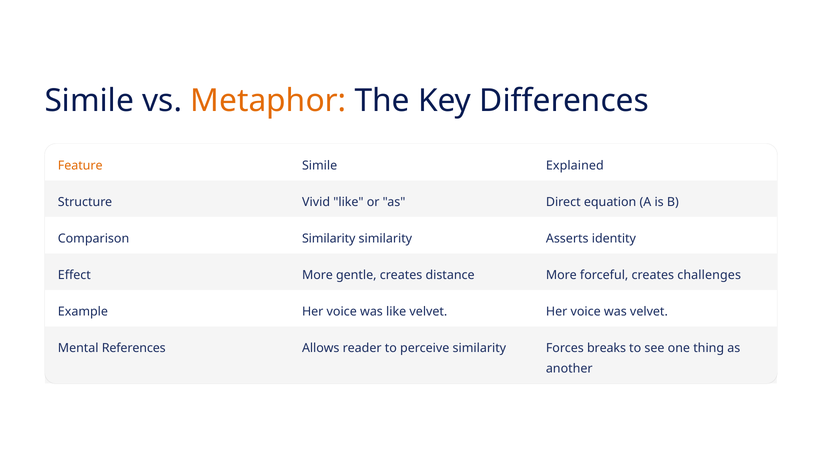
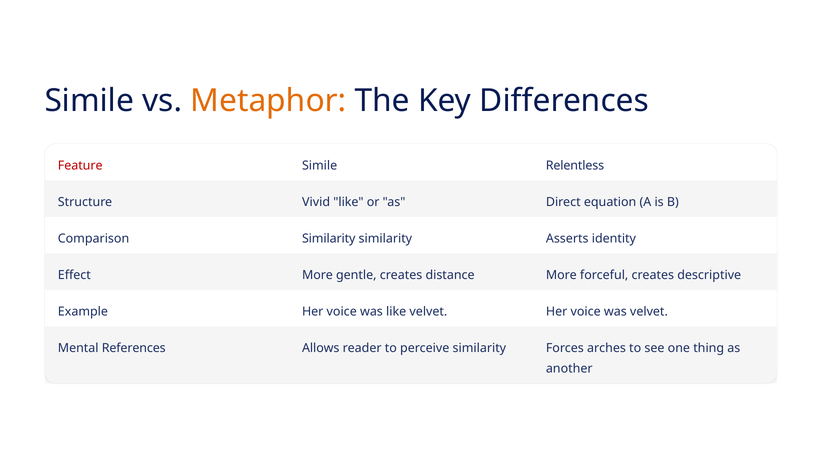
Feature colour: orange -> red (80, 166)
Explained: Explained -> Relentless (575, 166)
challenges: challenges -> descriptive (709, 275)
breaks: breaks -> arches (606, 348)
